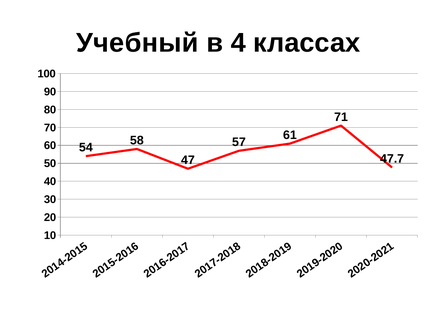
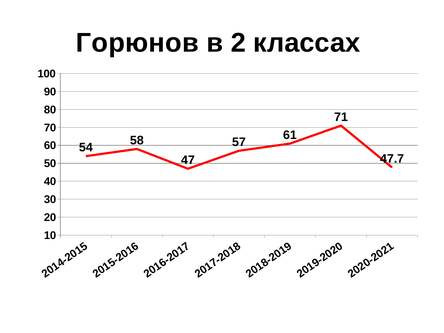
Учебный: Учебный -> Горюнов (137, 43)
в 4: 4 -> 2 (238, 43)
